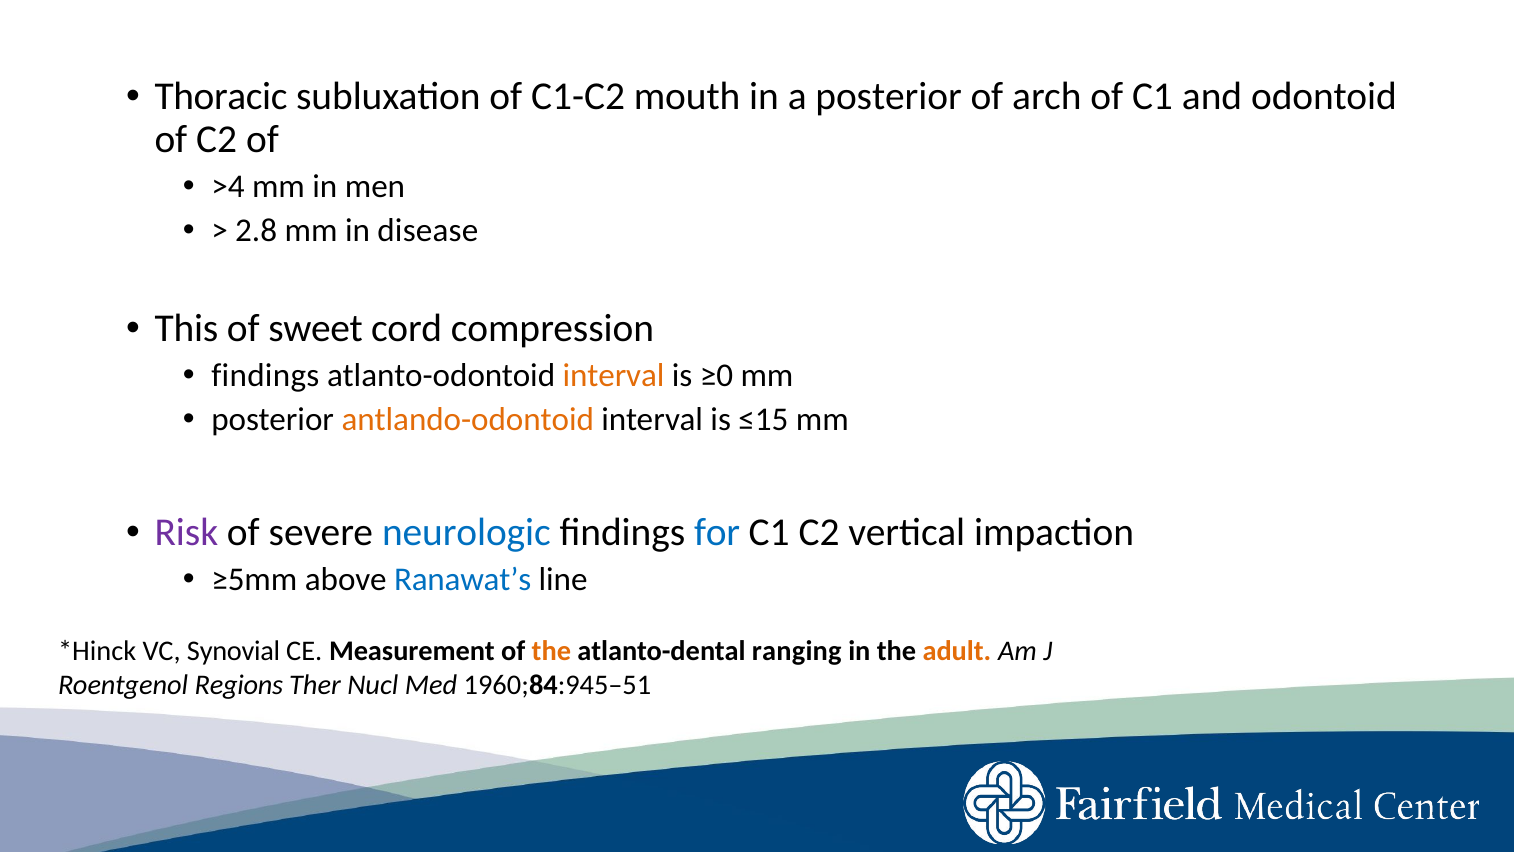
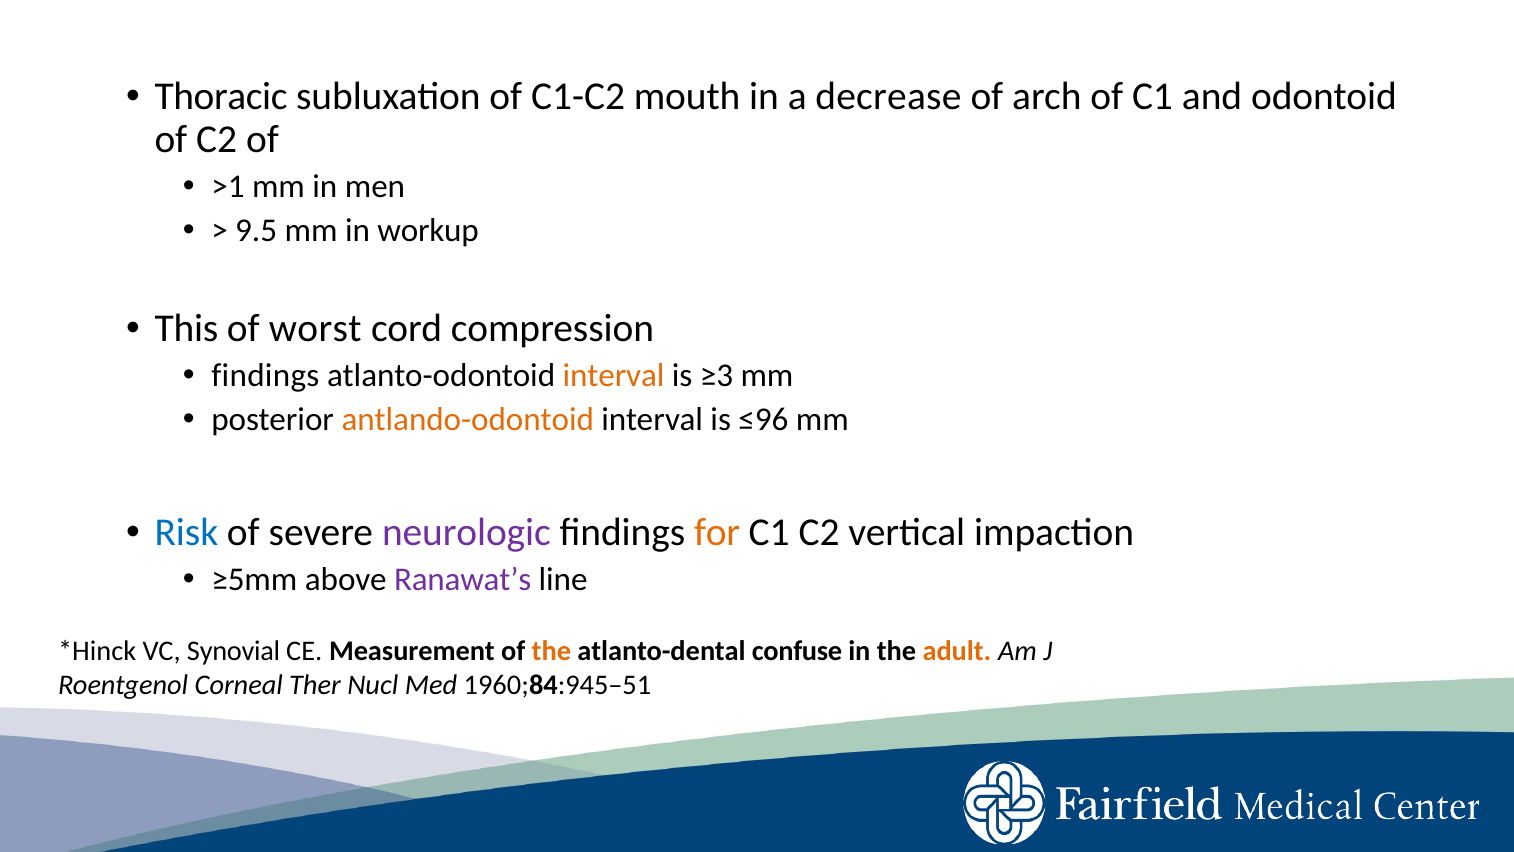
a posterior: posterior -> decrease (888, 97)
>4: >4 -> >1 (228, 187)
2.8: 2.8 -> 9.5 (256, 230)
disease: disease -> workup (428, 230)
sweet: sweet -> worst (315, 329)
≥0: ≥0 -> ≥3 (716, 376)
≤15: ≤15 -> ≤96 (763, 419)
Risk colour: purple -> blue (186, 533)
neurologic colour: blue -> purple (466, 533)
for colour: blue -> orange (717, 533)
Ranawat’s colour: blue -> purple (463, 580)
ranging: ranging -> confuse (797, 651)
Regions: Regions -> Corneal (239, 685)
